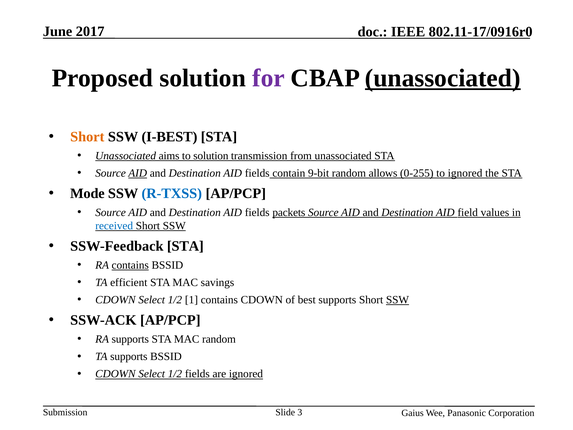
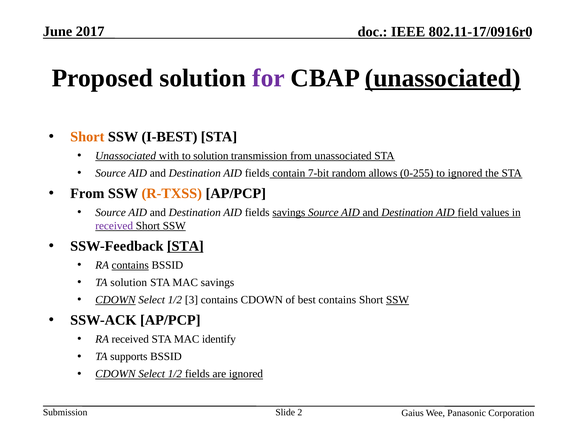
aims: aims -> with (169, 156)
AID underline: present -> none (138, 173)
9-bit: 9-bit -> 7-bit (319, 173)
Mode: Mode -> From (87, 193)
R-TXSS colour: blue -> orange (172, 193)
fields packets: packets -> savings (289, 212)
received colour: blue -> purple (114, 226)
STA underline: none -> present (185, 246)
TA efficient: efficient -> solution (129, 282)
CDOWN underline: none -> present (115, 300)
1: 1 -> 3 (191, 300)
best supports: supports -> contains (337, 300)
RA supports: supports -> received (130, 339)
MAC random: random -> identify (219, 339)
3: 3 -> 2 (300, 412)
